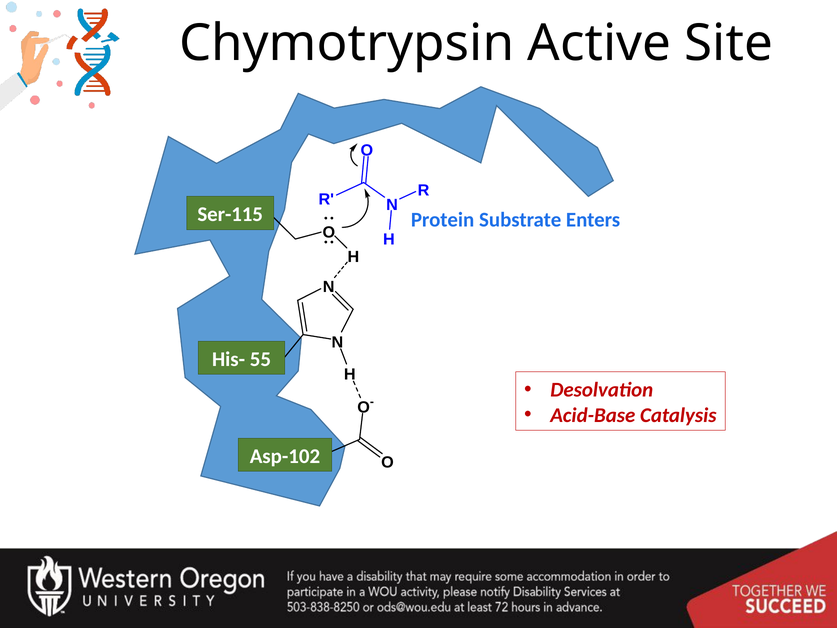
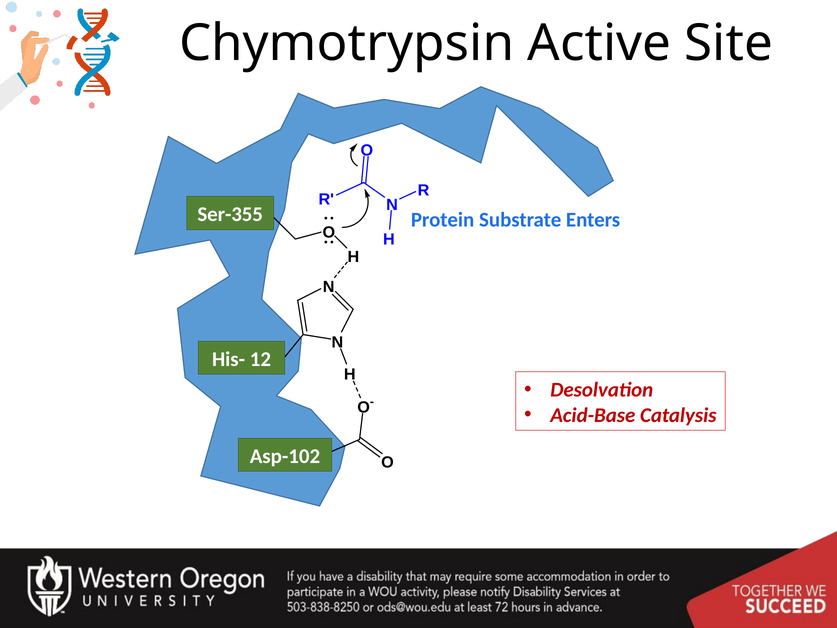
Ser-115: Ser-115 -> Ser-355 (230, 214)
55: 55 -> 12 (260, 359)
